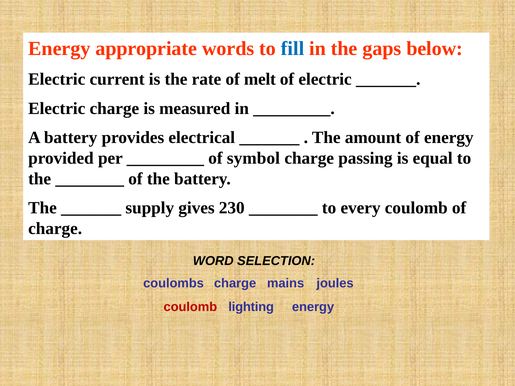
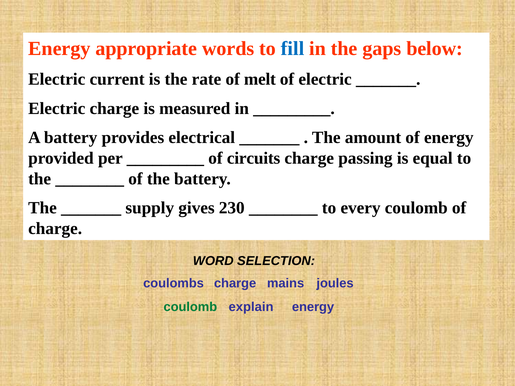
symbol: symbol -> circuits (254, 158)
coulomb colour: red -> green (190, 307)
lighting: lighting -> explain (251, 307)
